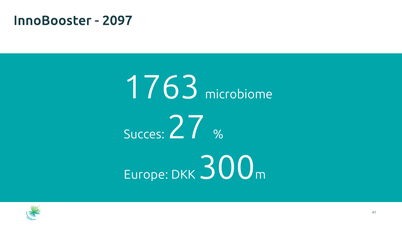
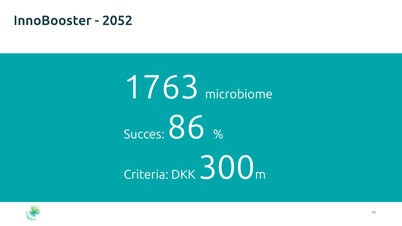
2097: 2097 -> 2052 (117, 21)
27: 27 -> 86 (186, 128)
Europe: Europe -> Criteria (146, 175)
